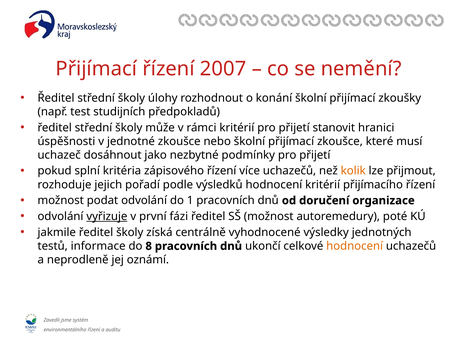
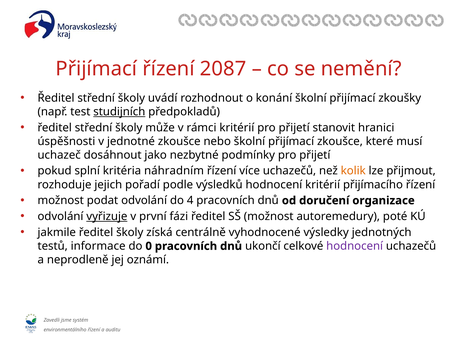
2007: 2007 -> 2087 (223, 69)
úlohy: úlohy -> uvádí (163, 98)
studijních underline: none -> present (119, 112)
zápisového: zápisového -> náhradním (174, 171)
1: 1 -> 4 (190, 201)
8: 8 -> 0 (149, 246)
hodnocení colour: orange -> purple (355, 246)
